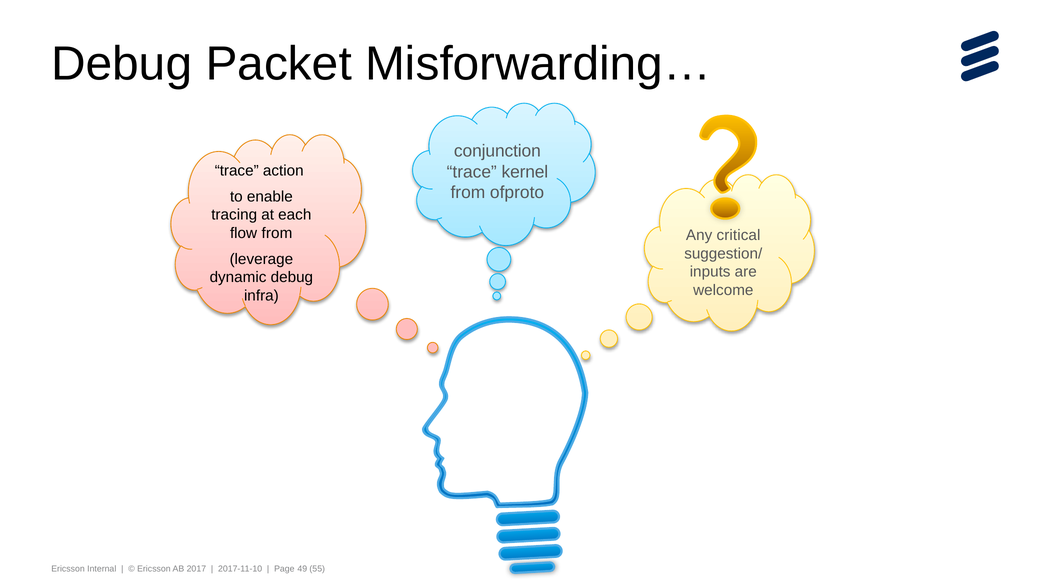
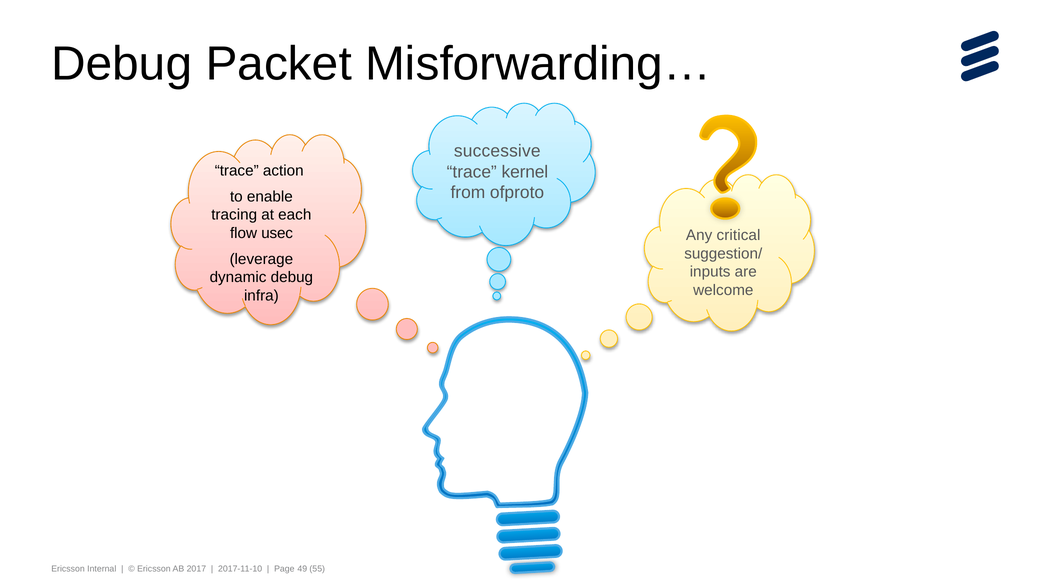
conjunction: conjunction -> successive (497, 151)
flow from: from -> usec (277, 233)
